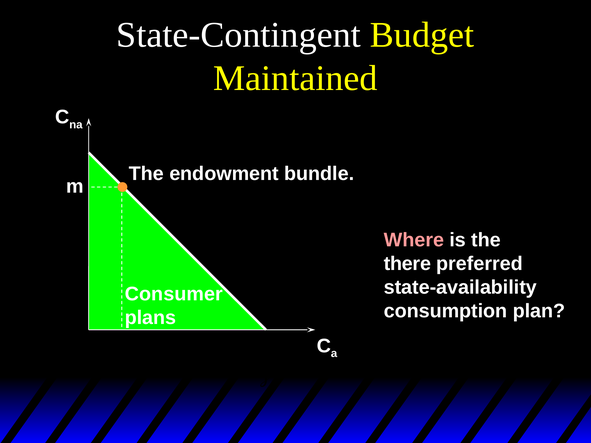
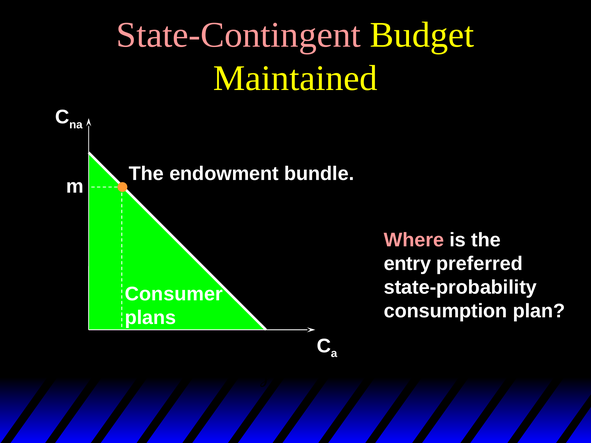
State-Contingent colour: white -> pink (239, 35)
there: there -> entry (407, 264)
state-availability: state-availability -> state-probability (460, 288)
